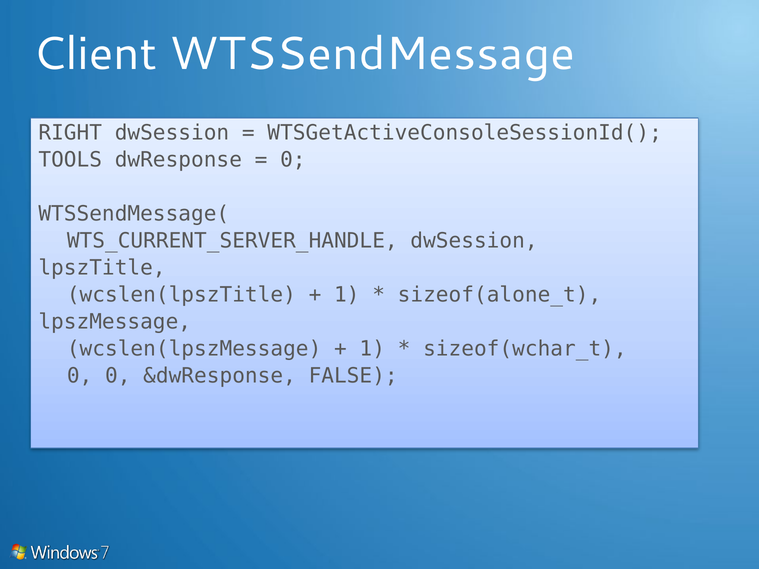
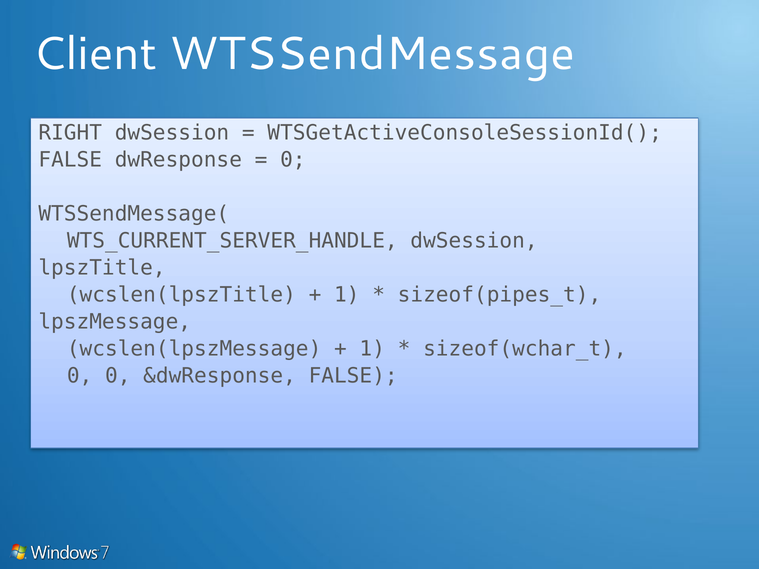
TOOLS: TOOLS -> FALSE (70, 160)
sizeof(alone_t: sizeof(alone_t -> sizeof(pipes_t (499, 295)
